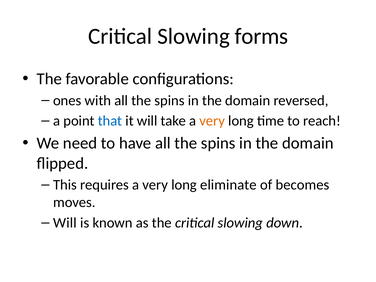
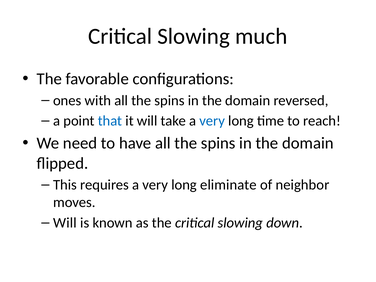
forms: forms -> much (261, 36)
very colour: orange -> blue (212, 121)
becomes: becomes -> neighbor (302, 185)
